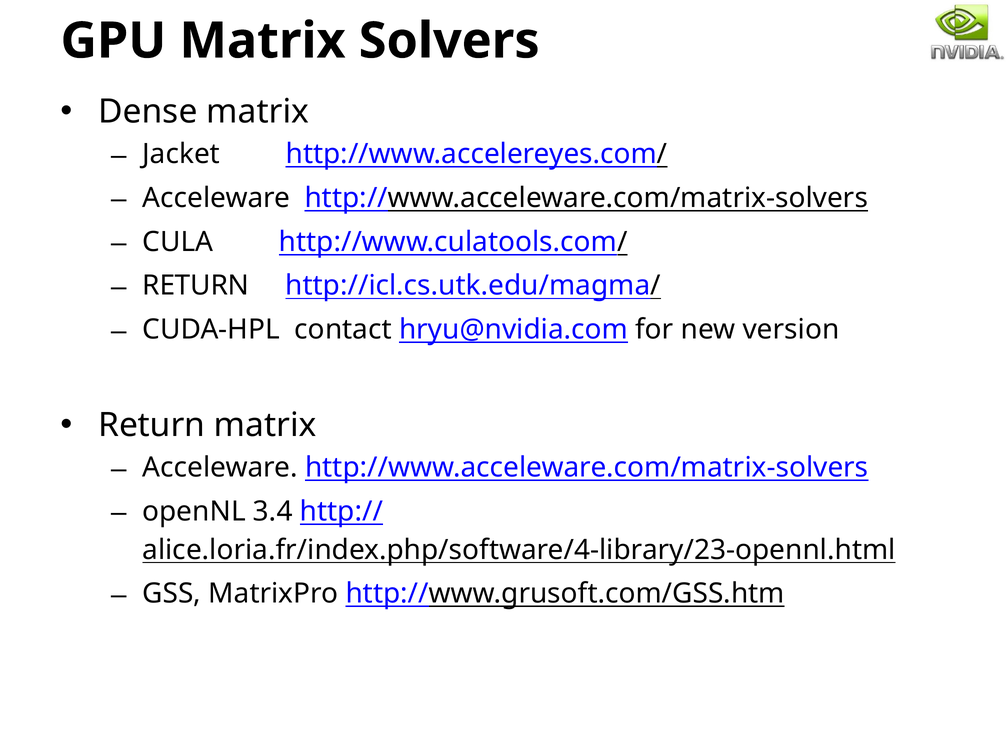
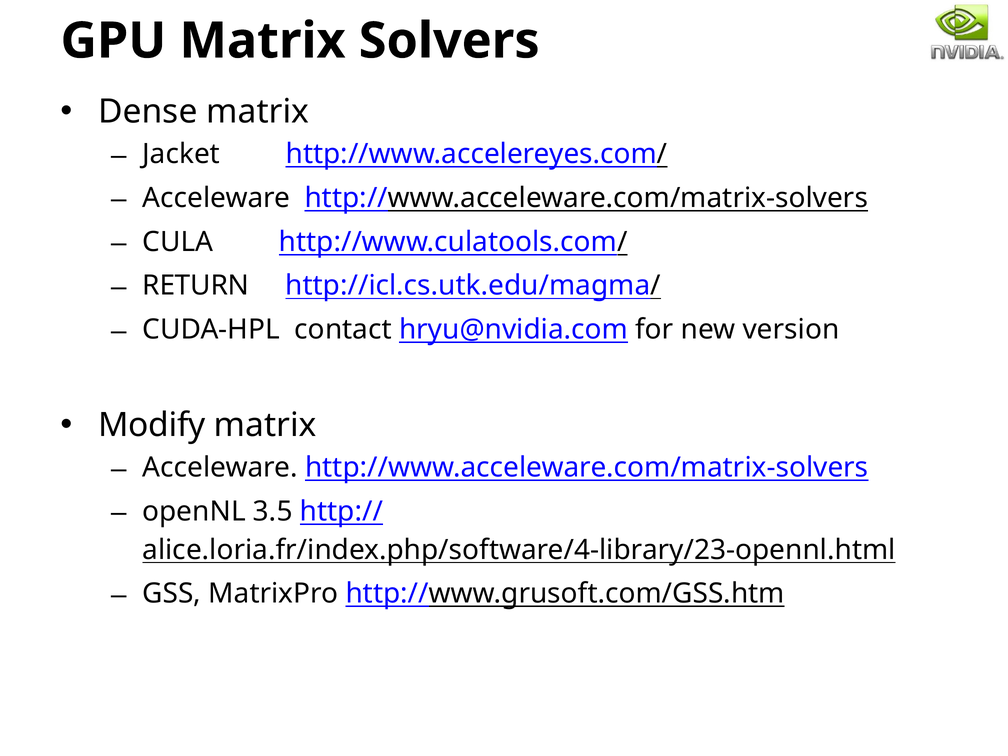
Return: Return -> Modify (152, 425)
3.4: 3.4 -> 3.5 (273, 511)
